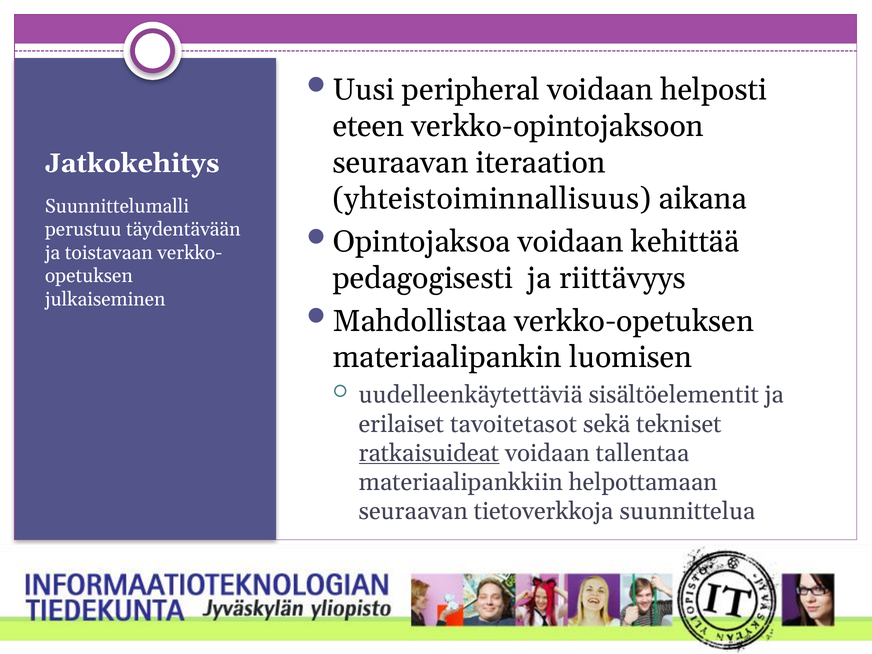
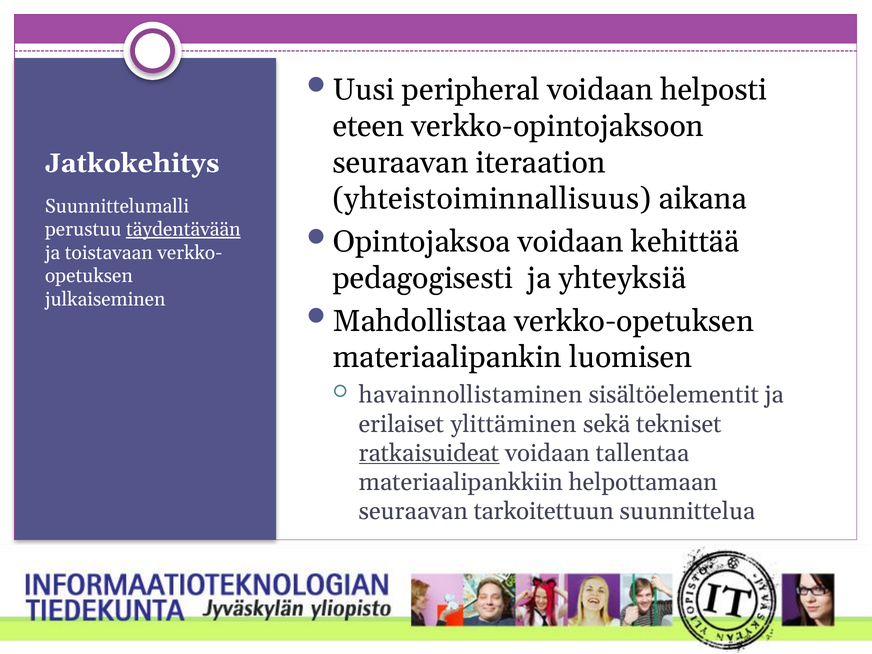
täydentävään underline: none -> present (183, 229)
riittävyys: riittävyys -> yhteyksiä (623, 278)
uudelleenkäytettäviä: uudelleenkäytettäviä -> havainnollistaminen (471, 395)
tavoitetasot: tavoitetasot -> ylittäminen (514, 424)
tietoverkkoja: tietoverkkoja -> tarkoitettuun (544, 511)
